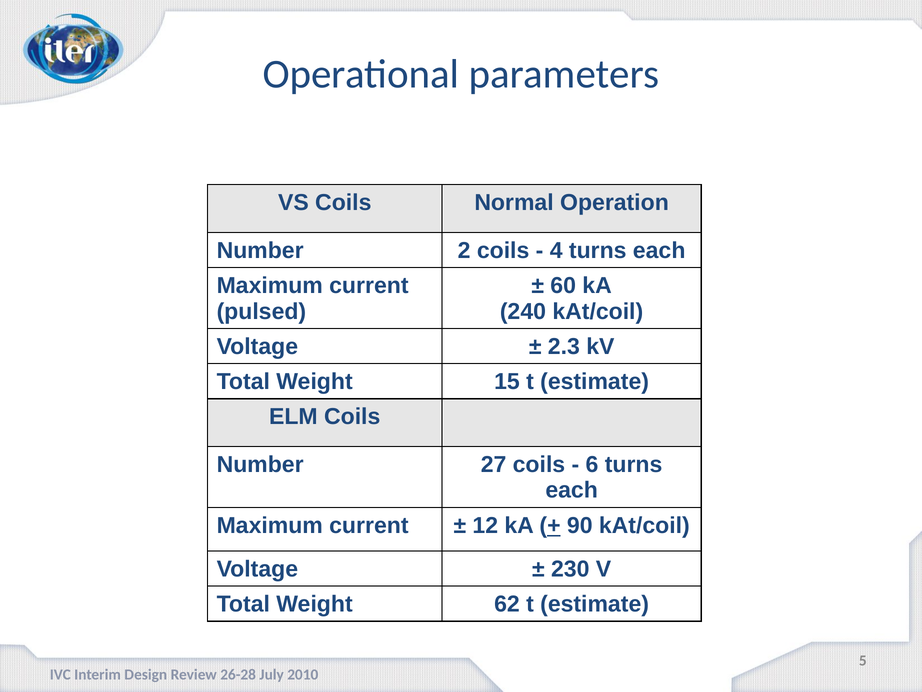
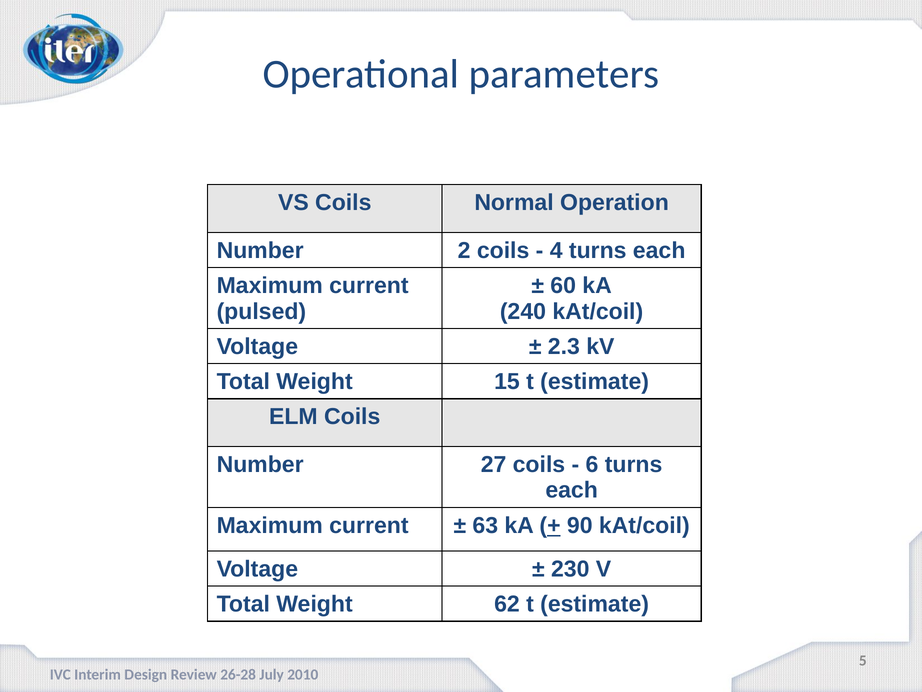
12: 12 -> 63 (485, 525)
